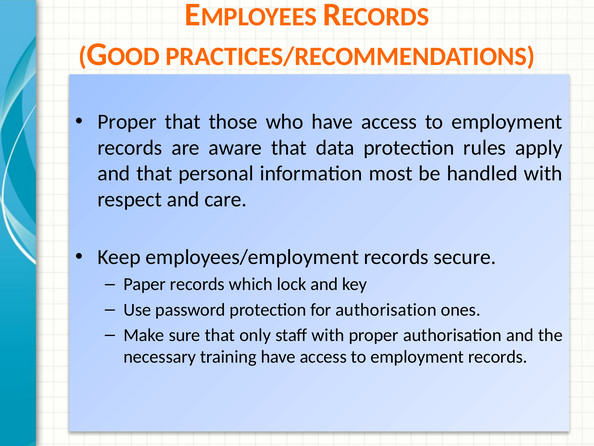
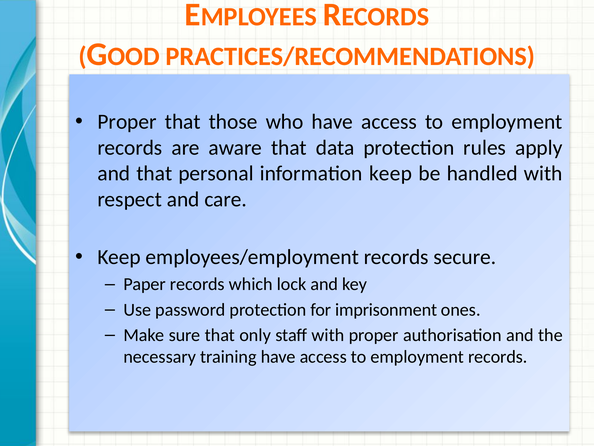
information most: most -> keep (390, 173)
for authorisation: authorisation -> imprisonment (386, 309)
